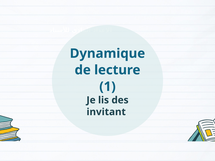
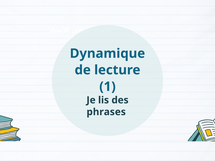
invitant: invitant -> phrases (106, 112)
